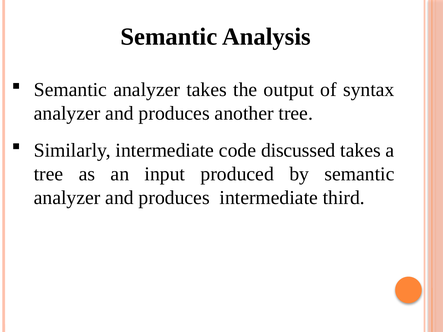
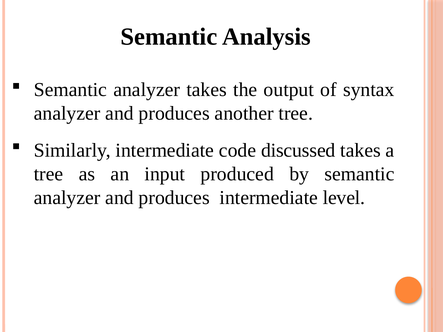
third: third -> level (344, 198)
